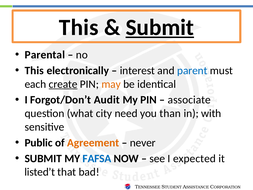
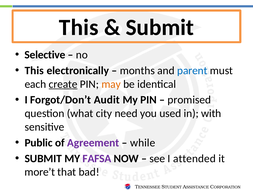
Submit underline: present -> none (160, 27)
Parental: Parental -> Selective (45, 55)
interest: interest -> months (137, 70)
associate: associate -> promised (189, 100)
than: than -> used (170, 113)
Agreement colour: orange -> purple (93, 143)
never: never -> while (143, 143)
FAFSA colour: blue -> purple (97, 158)
expected: expected -> attended (194, 158)
listed’t: listed’t -> more’t (40, 172)
